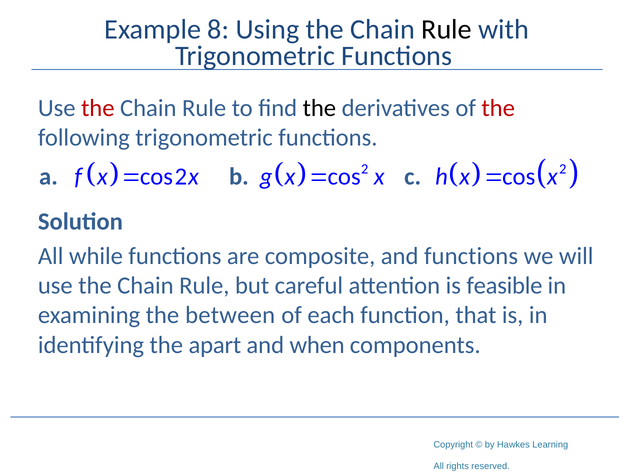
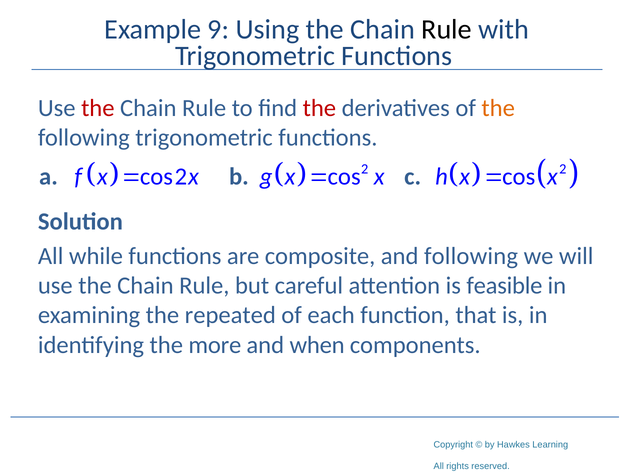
8: 8 -> 9 (218, 29)
the colour: black -> red (319, 108)
the colour: red -> orange (498, 108)
and functions: functions -> following (471, 256)
between: between -> repeated (230, 316)
apart: apart -> more (215, 345)
